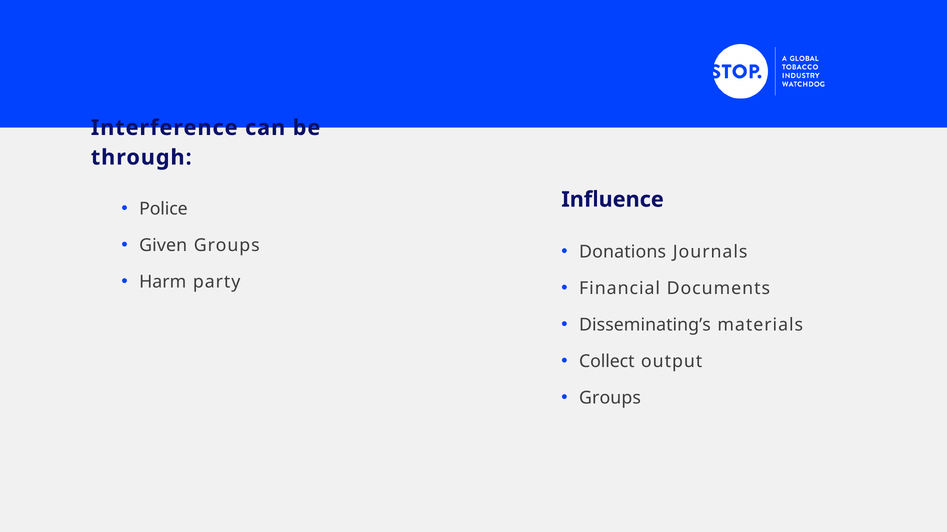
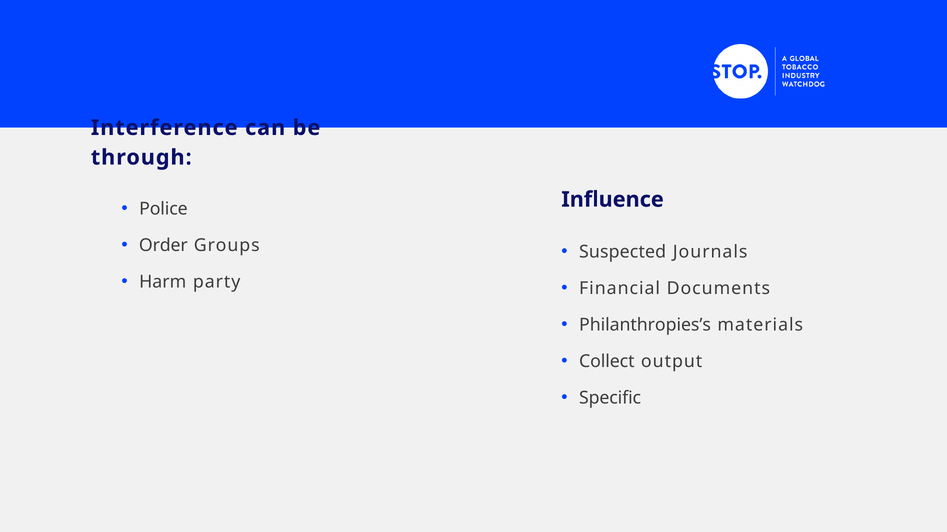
Given: Given -> Order (163, 246)
Donations: Donations -> Suspected (623, 252)
Disseminating’s: Disseminating’s -> Philanthropies’s (645, 325)
Groups: Groups -> Specific (610, 398)
